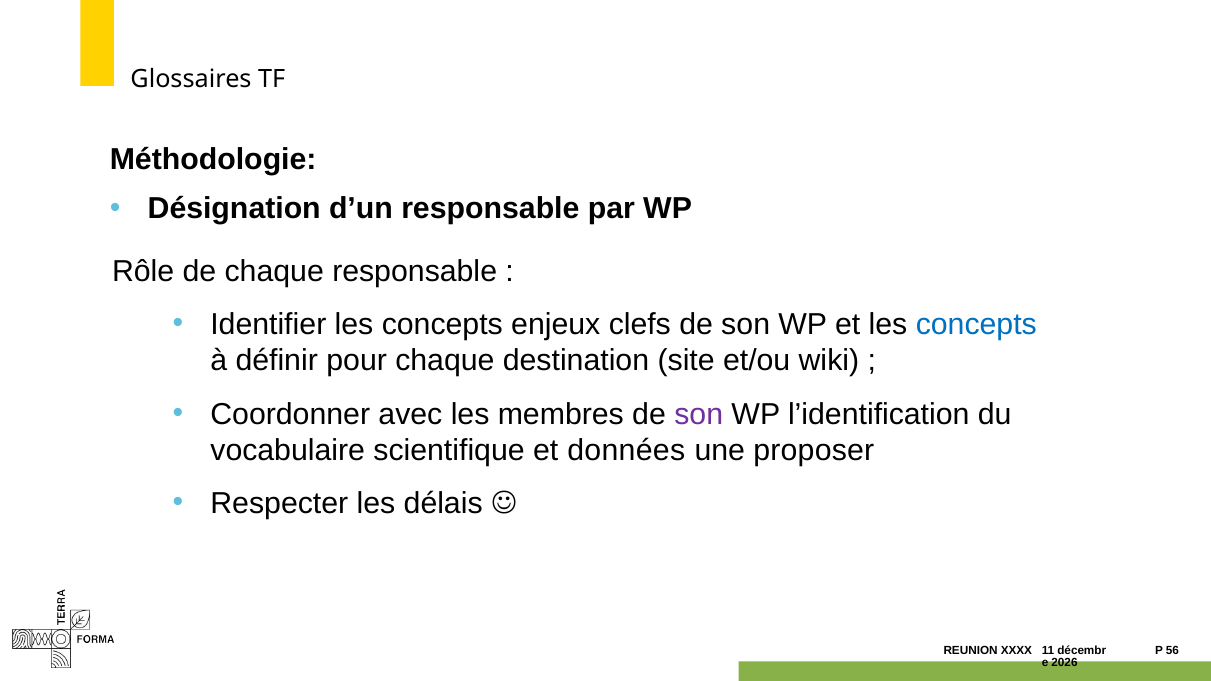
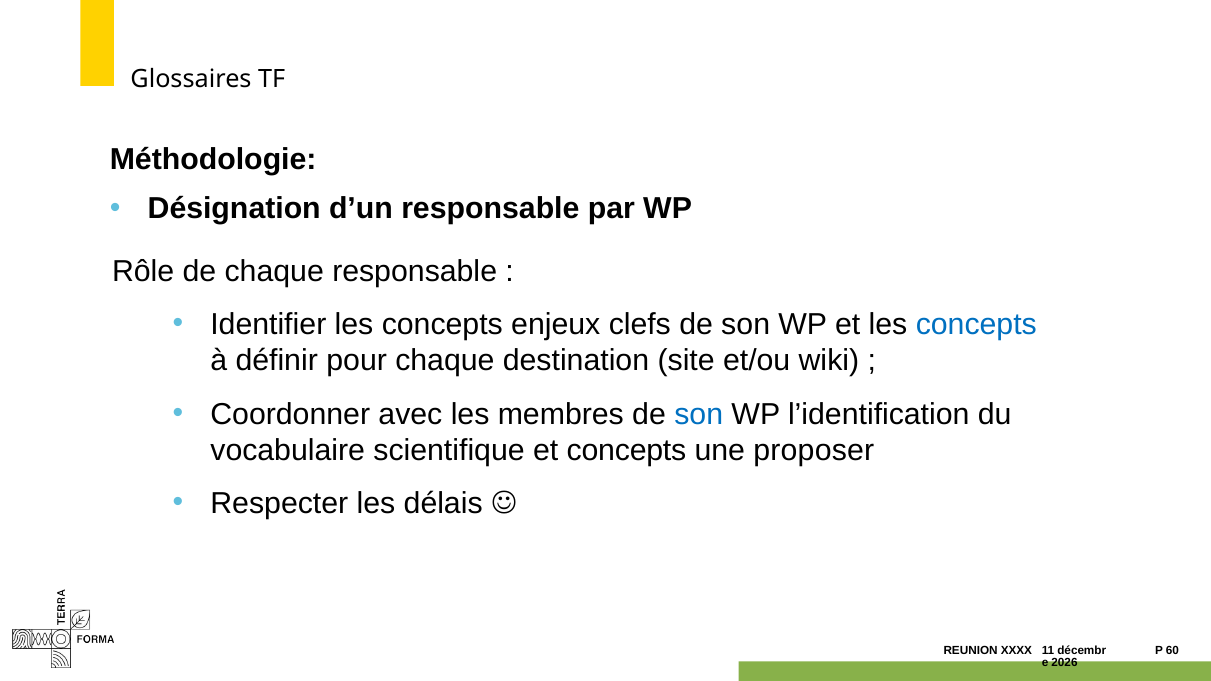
son colour: purple -> blue (699, 414)
et données: données -> concepts (626, 450)
56: 56 -> 60 (1172, 651)
